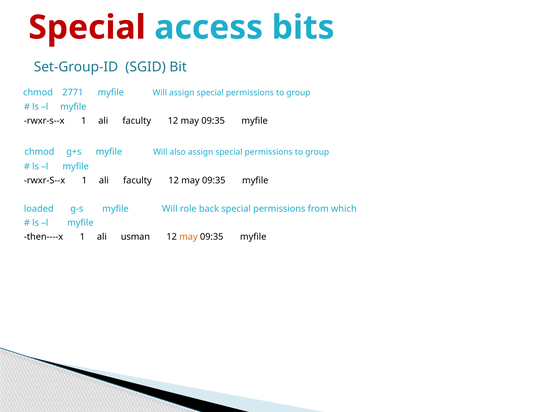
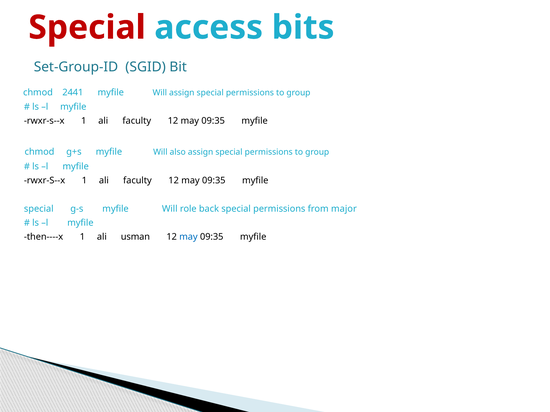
2771: 2771 -> 2441 (73, 93)
loaded: loaded -> special (39, 209)
which: which -> major (344, 209)
may colour: orange -> blue (188, 237)
